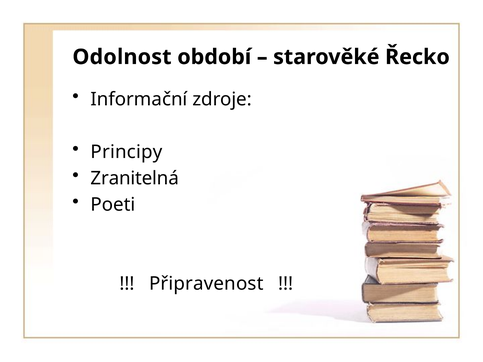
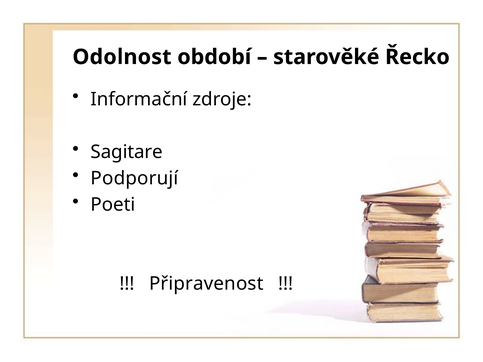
Principy: Principy -> Sagitare (127, 152)
Zranitelná: Zranitelná -> Podporují (135, 178)
